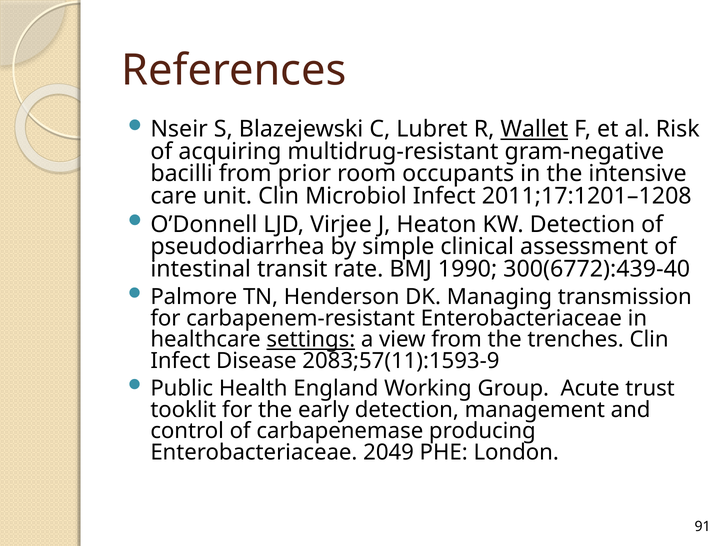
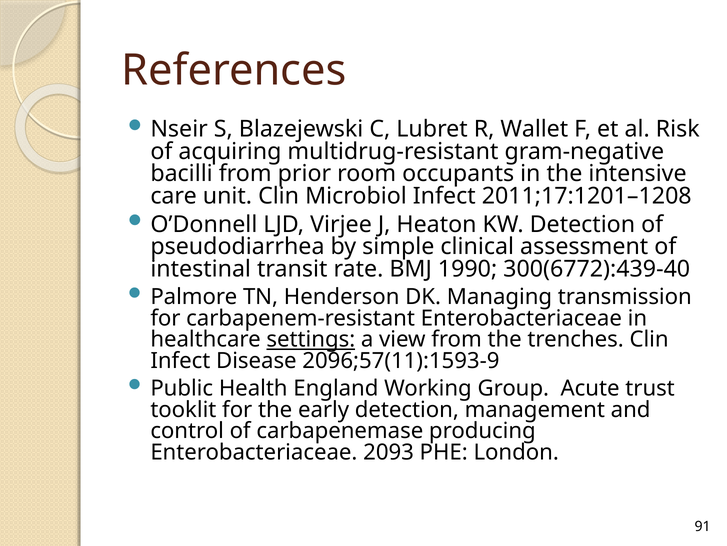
Wallet underline: present -> none (534, 129)
2083;57(11):1593-9: 2083;57(11):1593-9 -> 2096;57(11):1593-9 (401, 360)
2049: 2049 -> 2093 (389, 452)
